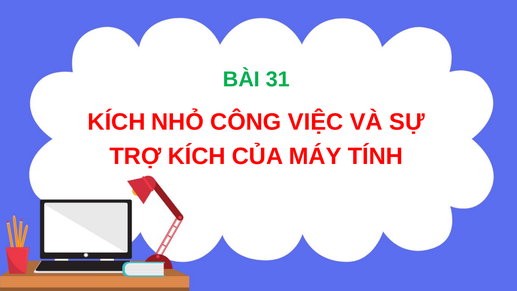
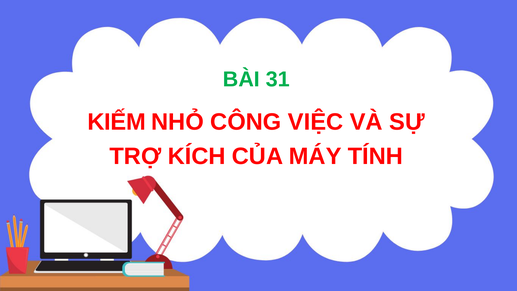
KÍCH: KÍCH -> KIẾM (117, 122)
